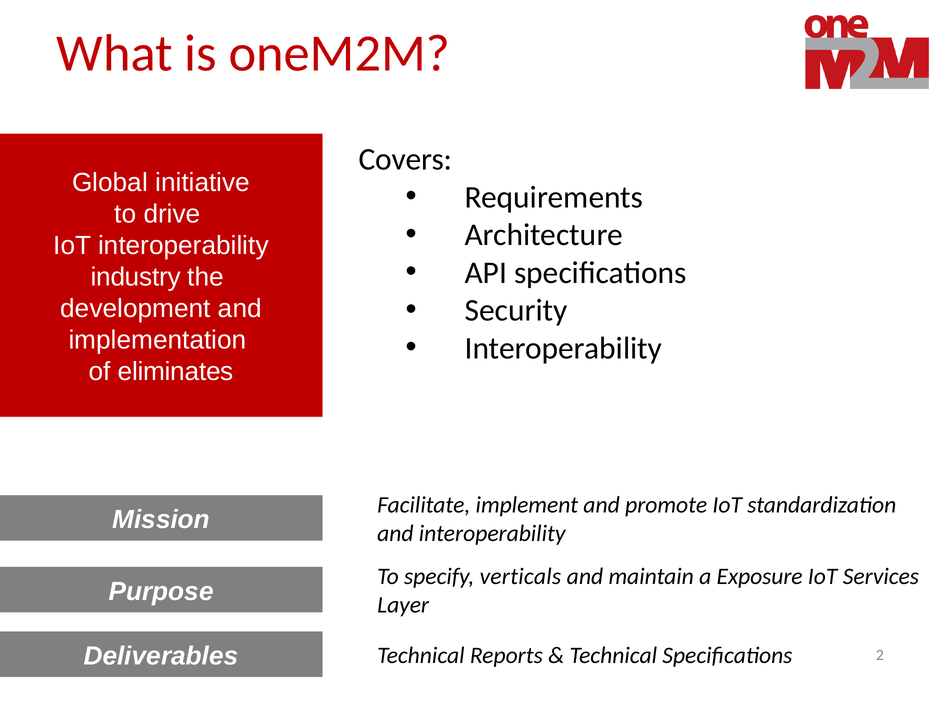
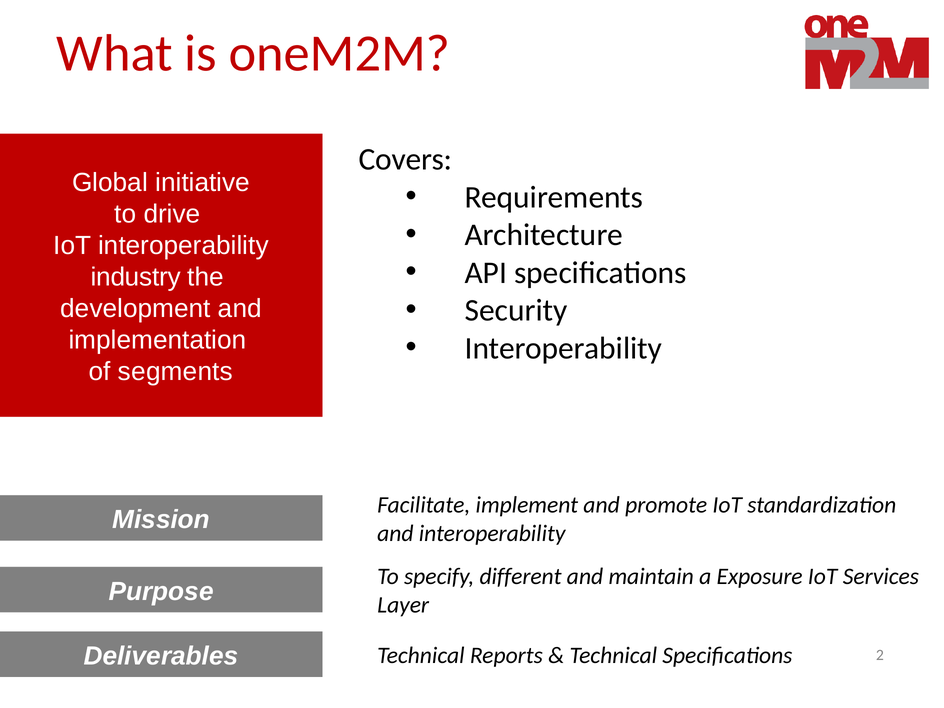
eliminates: eliminates -> segments (176, 372)
verticals: verticals -> different (521, 577)
